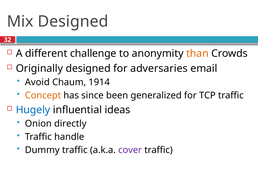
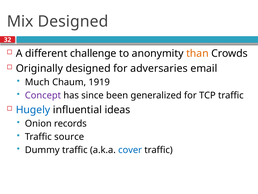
Avoid: Avoid -> Much (37, 82)
1914: 1914 -> 1919 (99, 82)
Concept colour: orange -> purple (43, 95)
directly: directly -> records (70, 123)
handle: handle -> source (69, 137)
cover colour: purple -> blue (130, 150)
